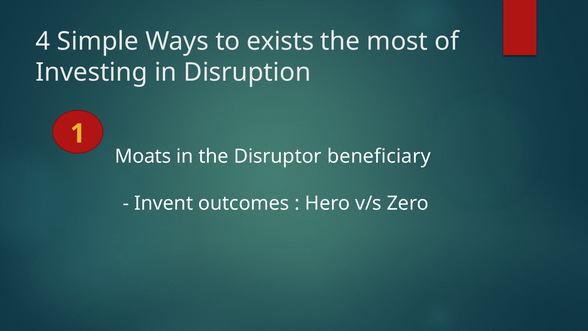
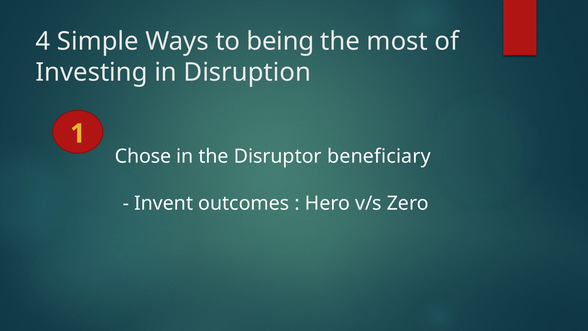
exists: exists -> being (280, 41)
Moats: Moats -> Chose (143, 156)
